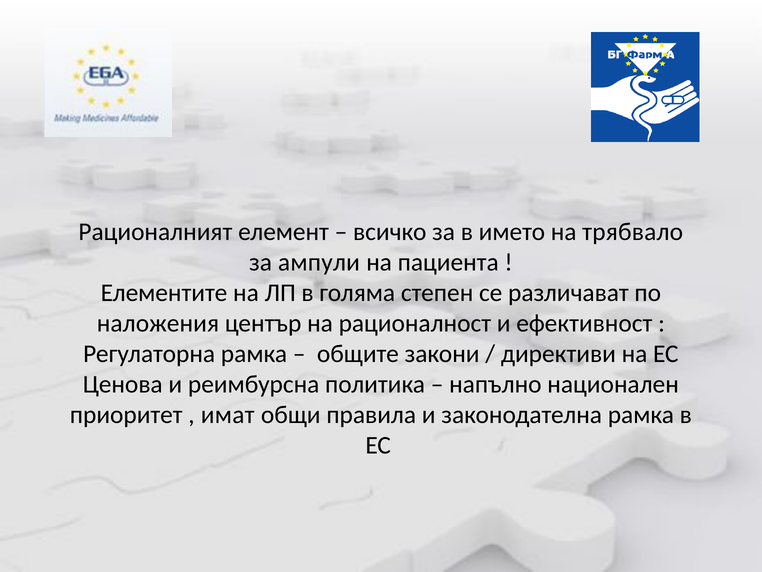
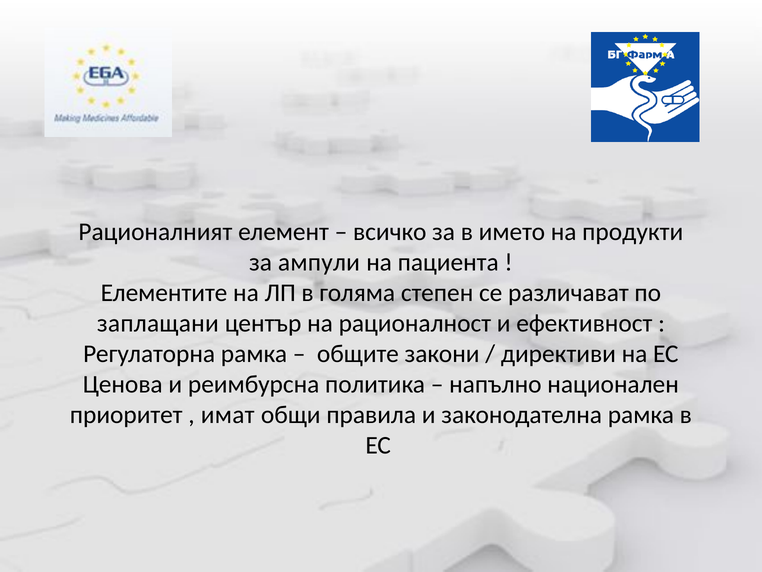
трябвало: трябвало -> продукти (633, 232)
наложения: наложения -> заплащани (158, 323)
